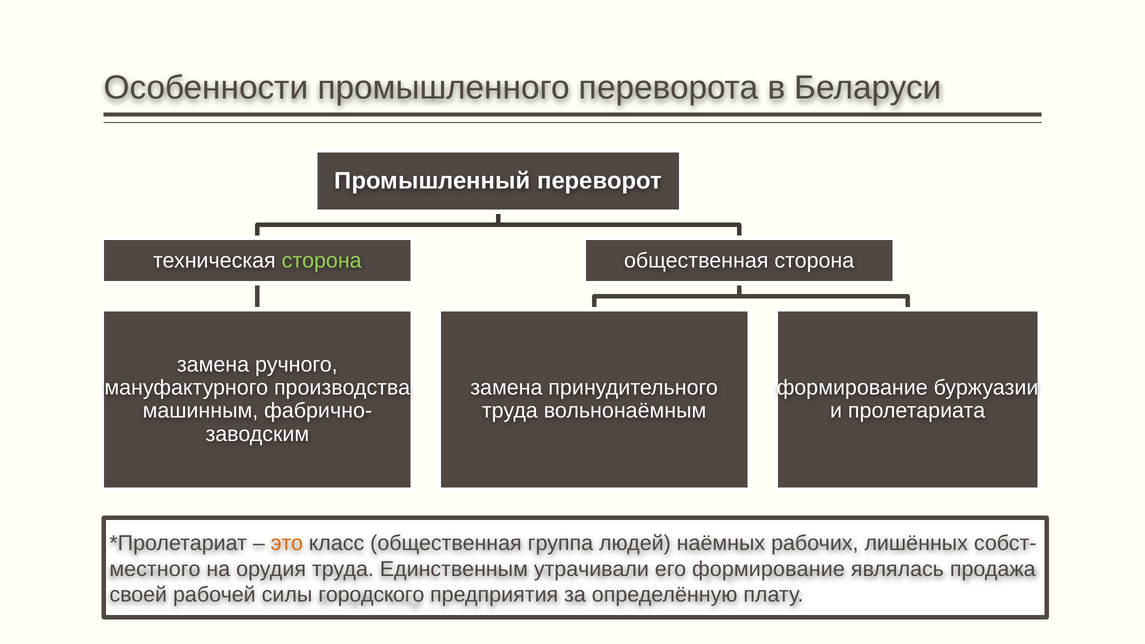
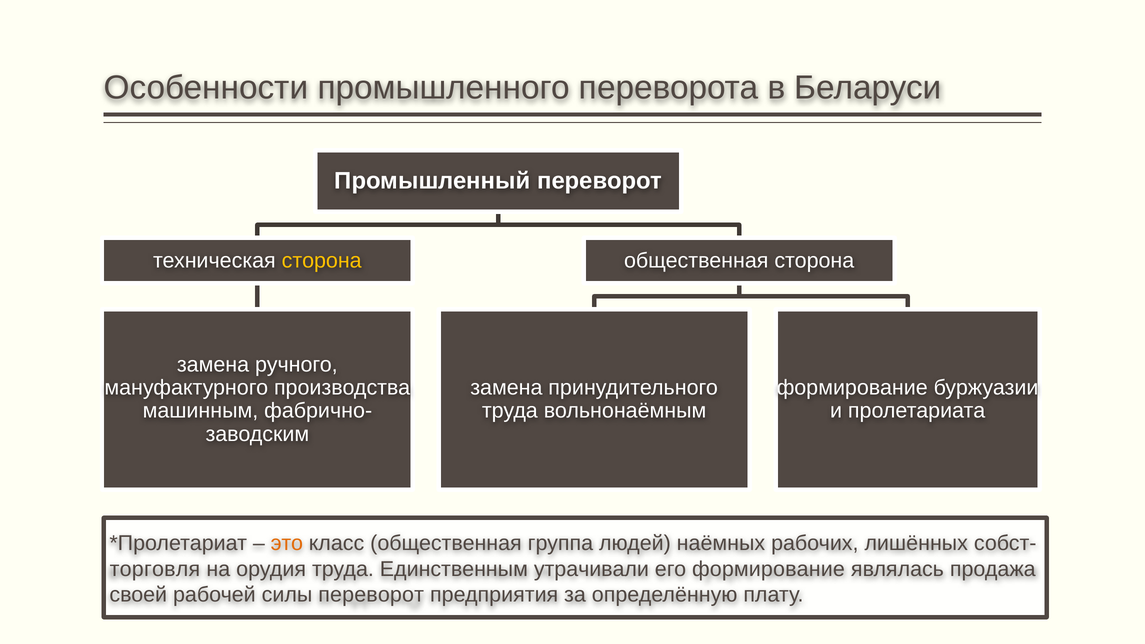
сторона colour: light green -> yellow (322, 260)
местного: местного -> торговля (155, 569)
силы городского: городского -> переворот (371, 595)
